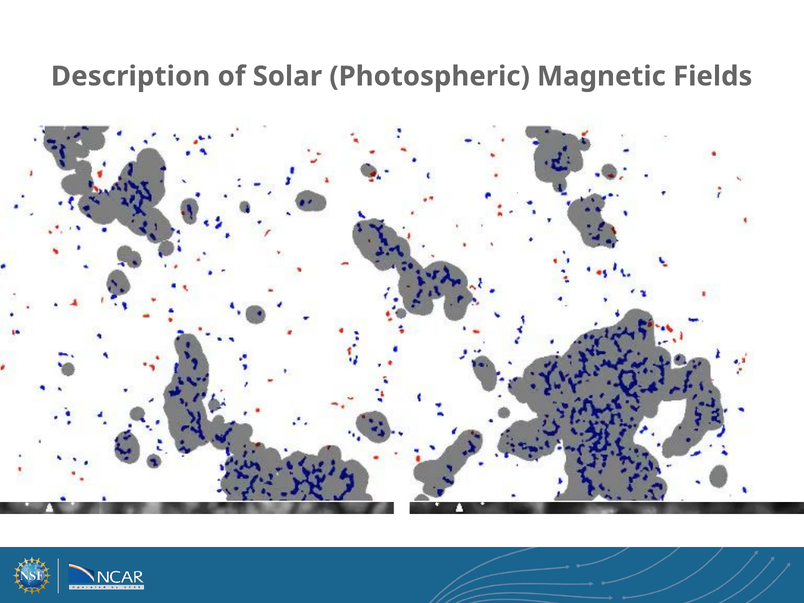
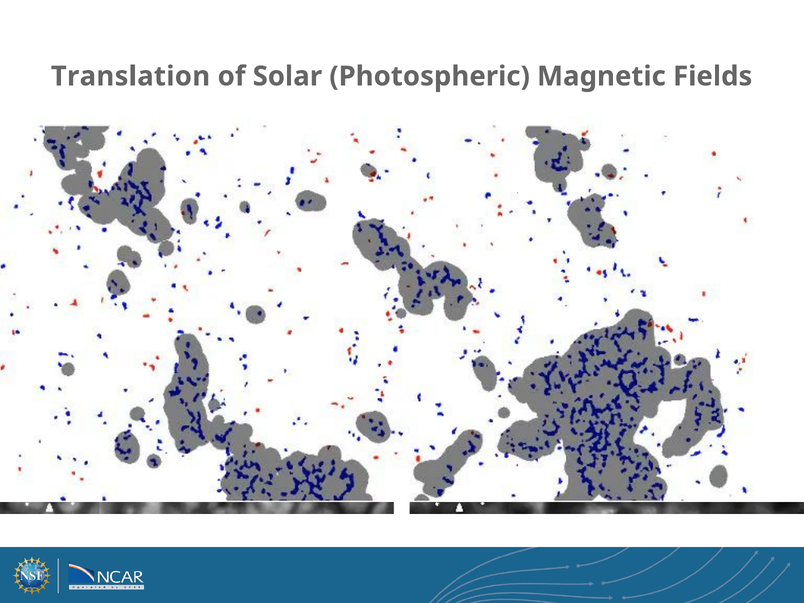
Description: Description -> Translation (131, 76)
